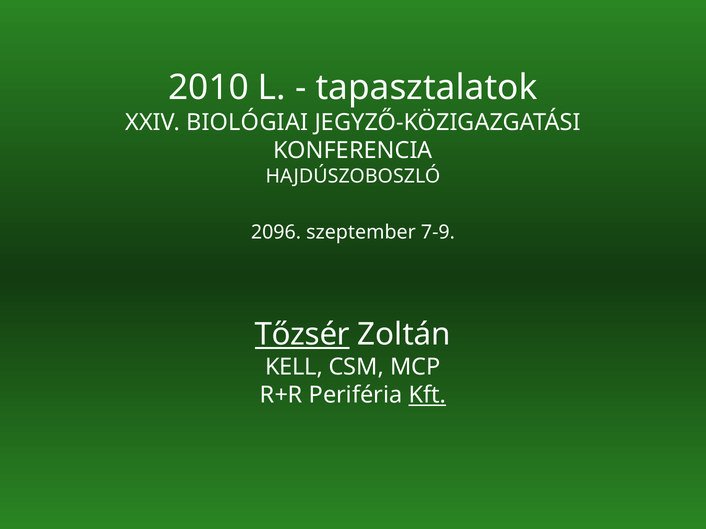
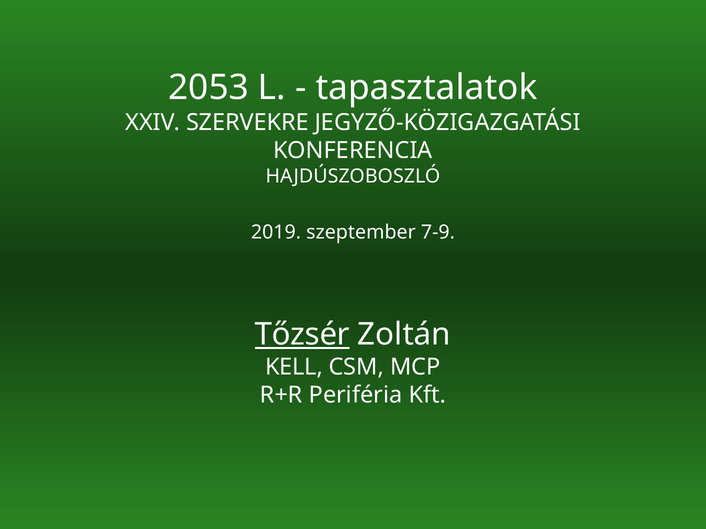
2010: 2010 -> 2053 (209, 88)
BIOLÓGIAI: BIOLÓGIAI -> SZERVEKRE (247, 122)
2096: 2096 -> 2019 (276, 233)
Kft underline: present -> none (427, 395)
